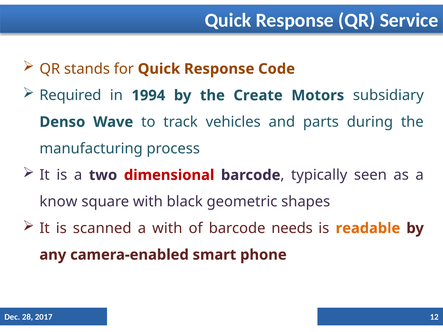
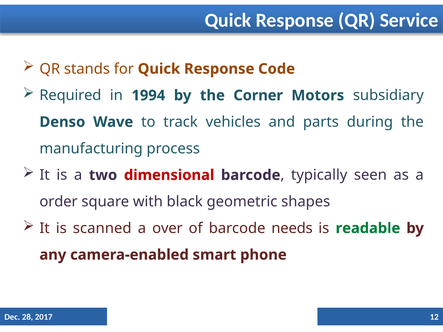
Create: Create -> Corner (258, 95)
know: know -> order (59, 202)
a with: with -> over (167, 228)
readable colour: orange -> green (368, 228)
